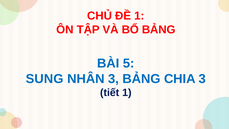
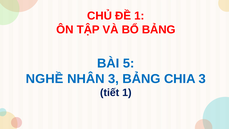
SUNG: SUNG -> NGHỀ (45, 79)
